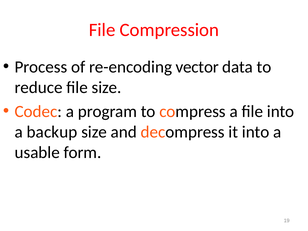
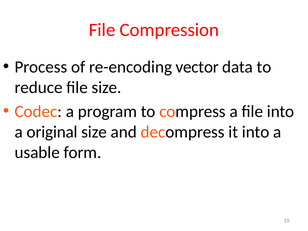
backup: backup -> original (52, 132)
